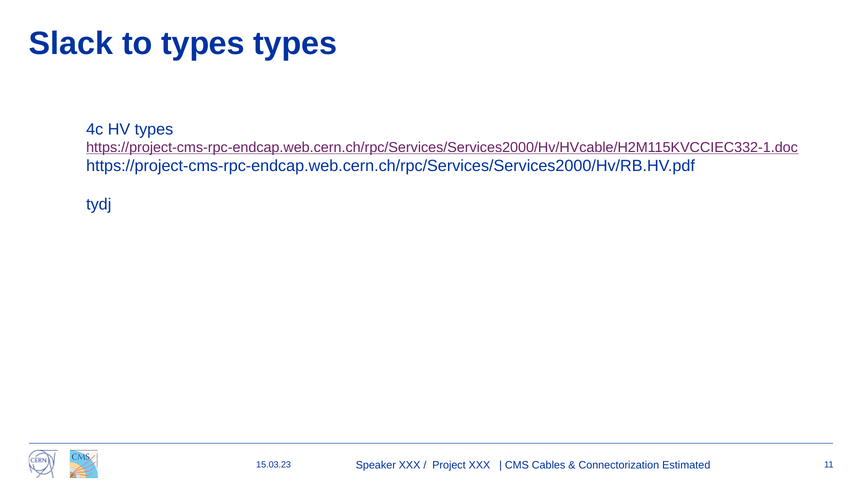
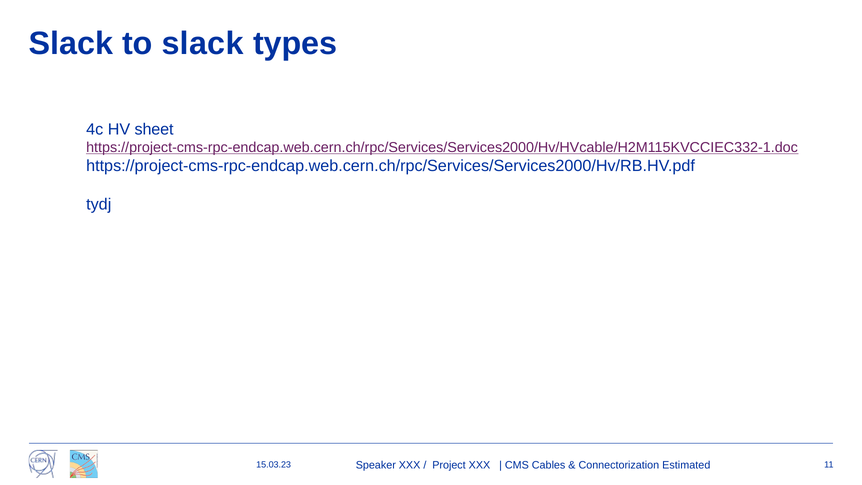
to types: types -> slack (203, 44)
HV types: types -> sheet (154, 129)
